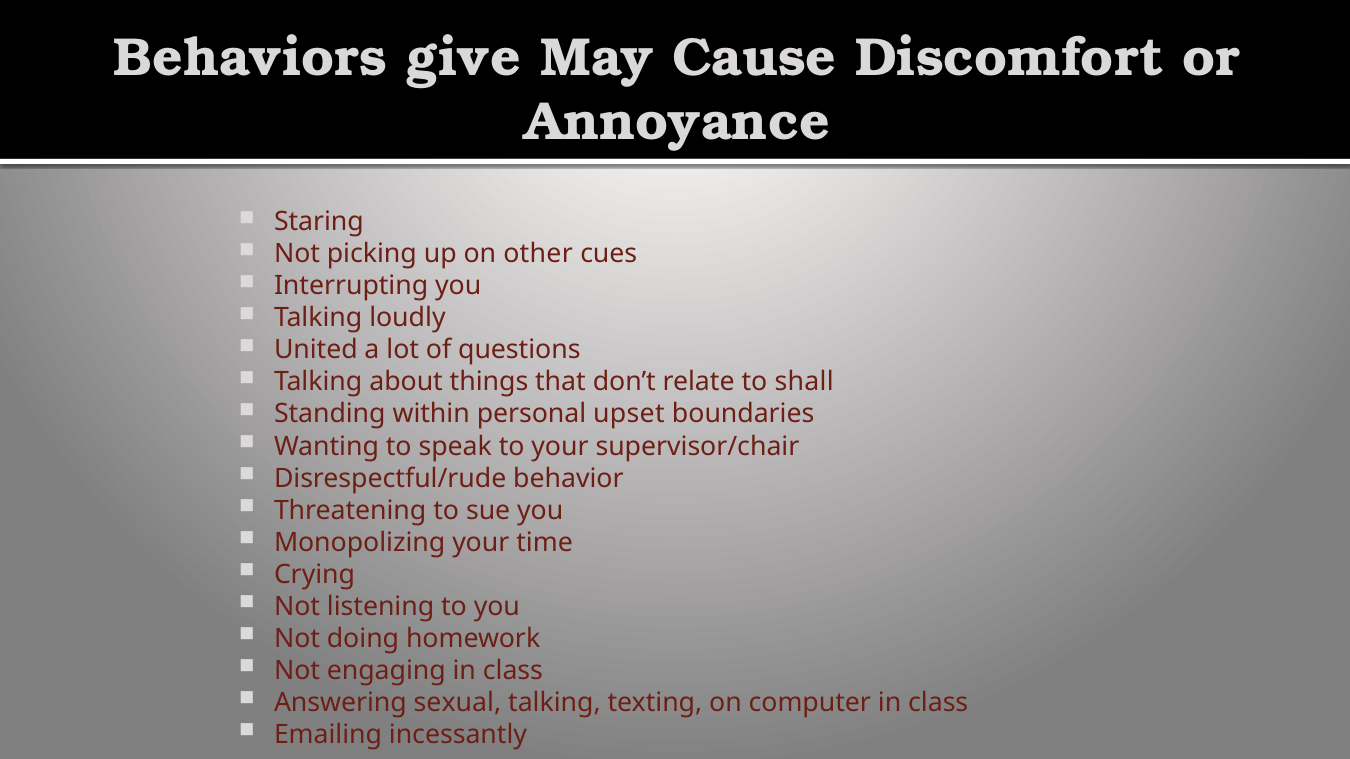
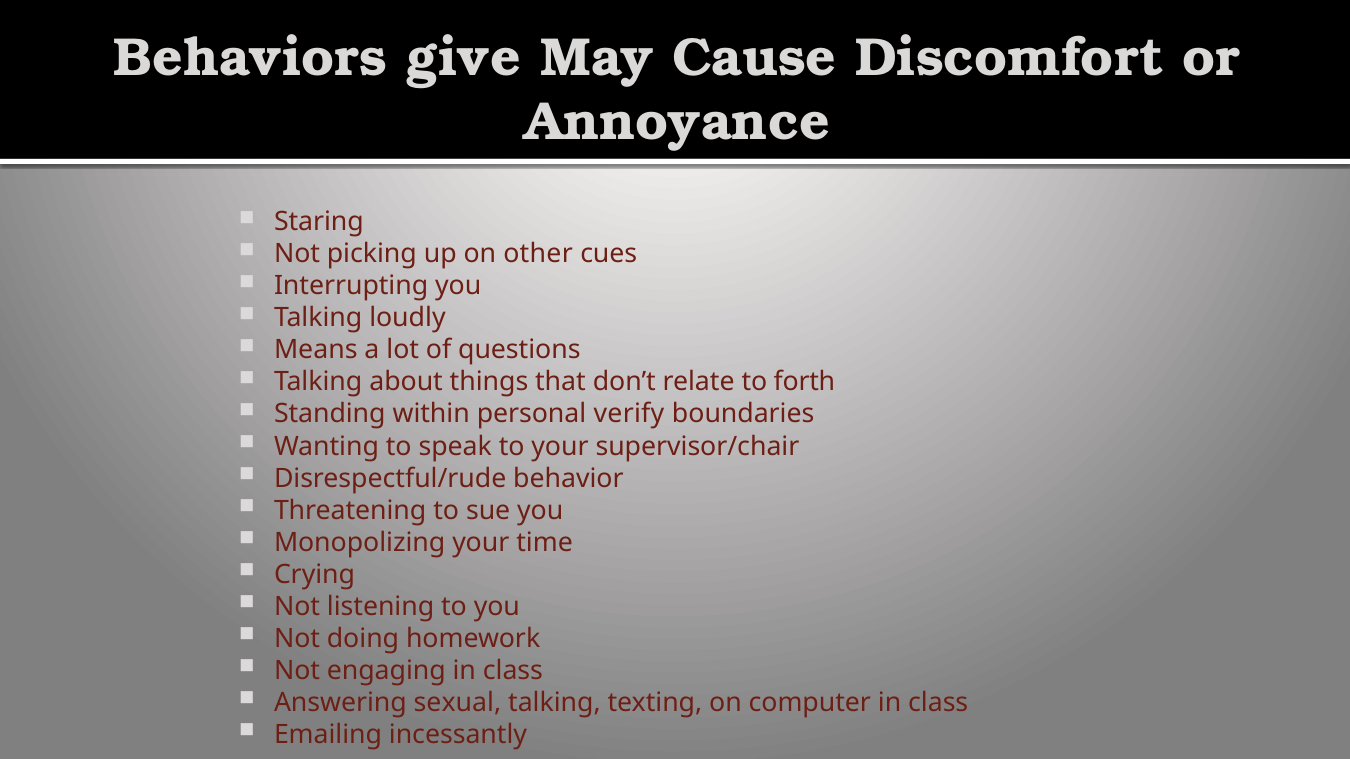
United: United -> Means (316, 350)
shall: shall -> forth (804, 382)
upset: upset -> verify (629, 414)
